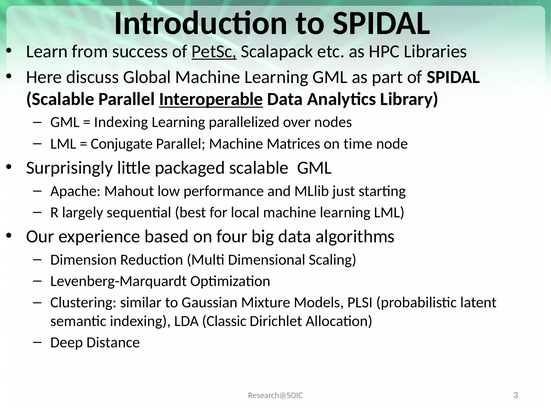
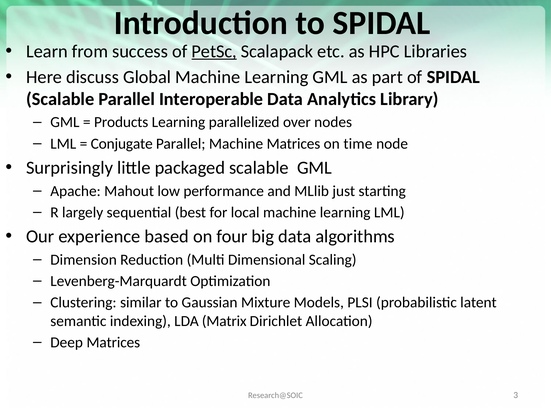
Interoperable underline: present -> none (211, 99)
Indexing: Indexing -> Products (121, 122)
Classic: Classic -> Matrix (224, 320)
Deep Distance: Distance -> Matrices (113, 342)
